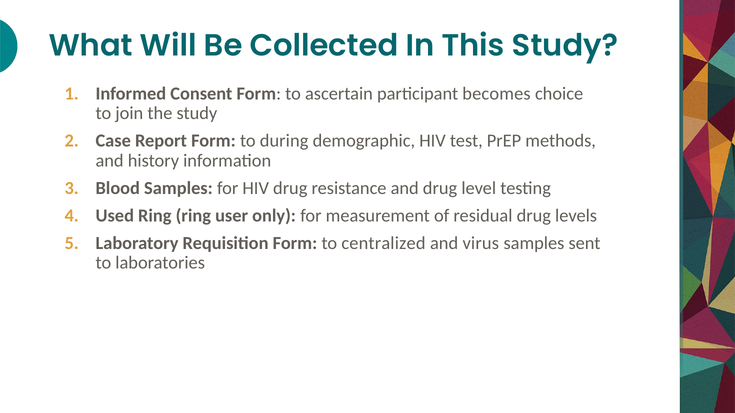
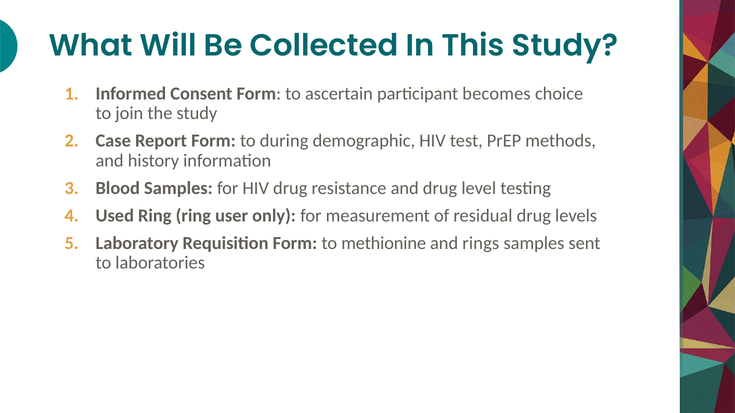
centralized: centralized -> methionine (384, 243)
virus: virus -> rings (481, 243)
